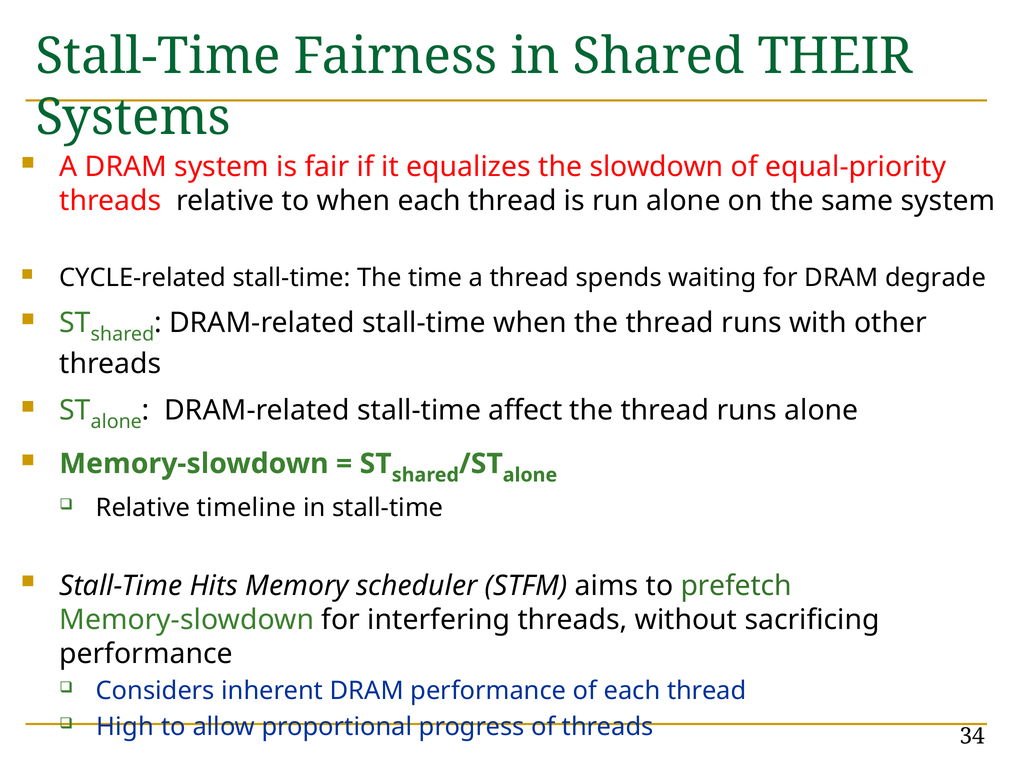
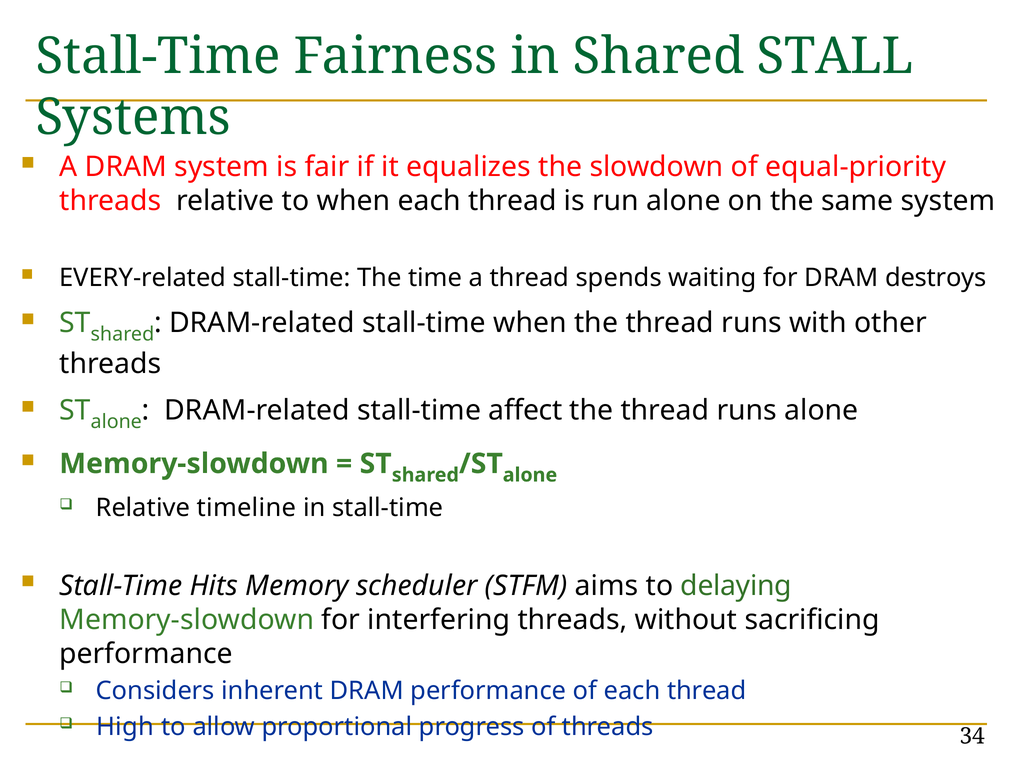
THEIR: THEIR -> STALL (835, 56)
CYCLE-related: CYCLE-related -> EVERY-related (143, 278)
degrade: degrade -> destroys (936, 278)
prefetch: prefetch -> delaying (736, 585)
